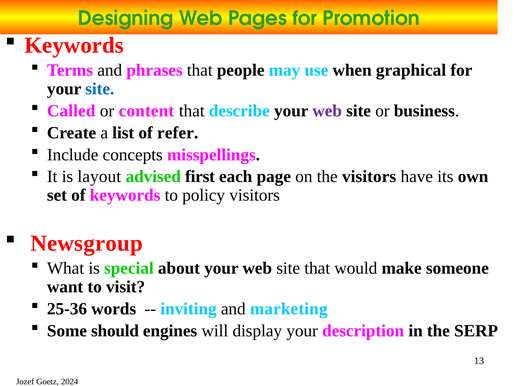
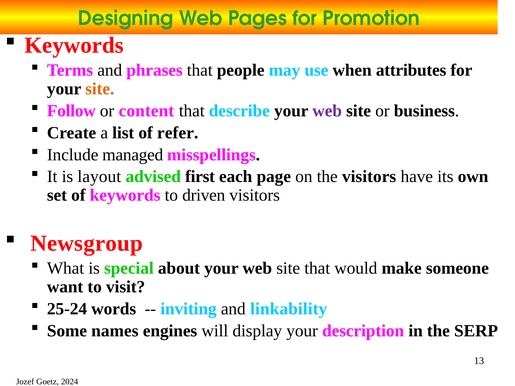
graphical: graphical -> attributes (411, 70)
site colour: blue -> orange (100, 89)
Called: Called -> Follow (71, 111)
concepts: concepts -> managed (133, 155)
policy: policy -> driven (204, 195)
25-36: 25-36 -> 25-24 (67, 309)
marketing: marketing -> linkability (289, 309)
should: should -> names (115, 331)
